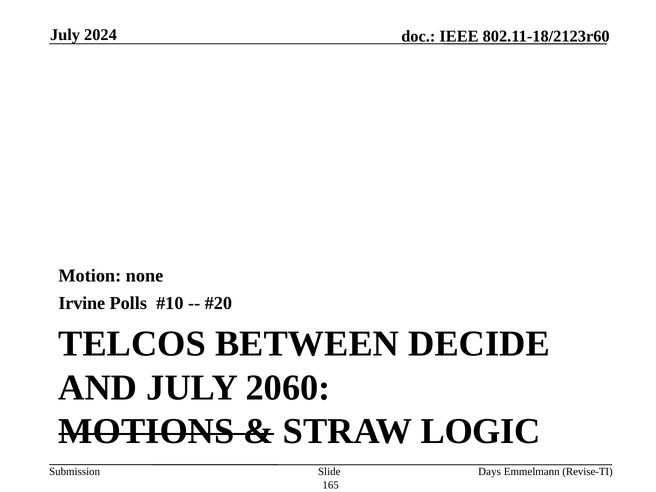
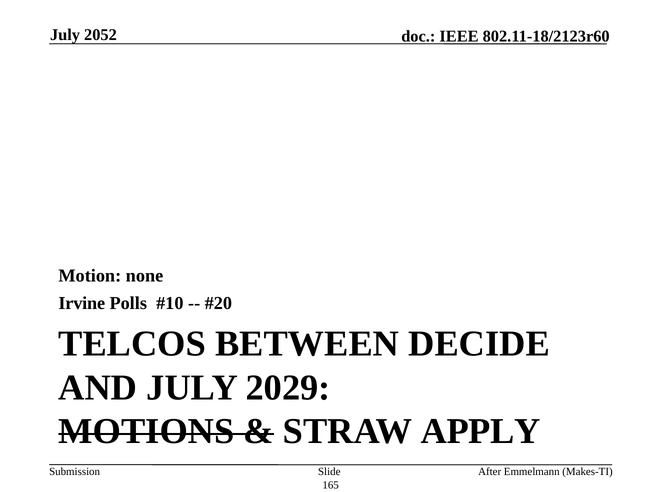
2024: 2024 -> 2052 (100, 35)
2060: 2060 -> 2029 (288, 388)
LOGIC: LOGIC -> APPLY (481, 431)
Days: Days -> After (490, 472)
Revise-TI: Revise-TI -> Makes-TI (587, 472)
